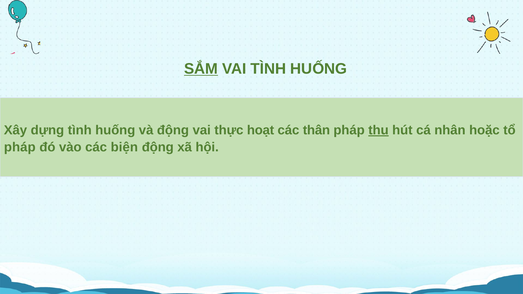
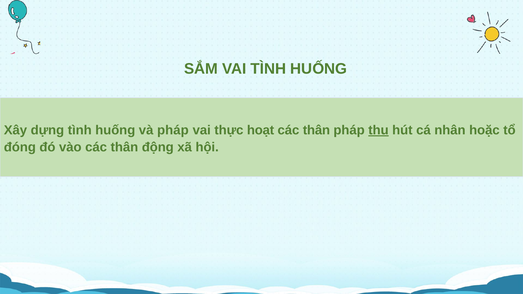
SẮM underline: present -> none (201, 69)
và động: động -> pháp (173, 130)
pháp: pháp -> đóng (20, 147)
vào các biện: biện -> thân (124, 147)
